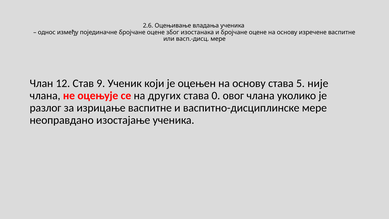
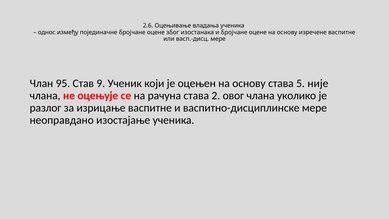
12: 12 -> 95 (63, 83)
других: других -> рачуна (164, 96)
0: 0 -> 2 (216, 96)
